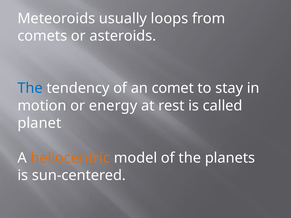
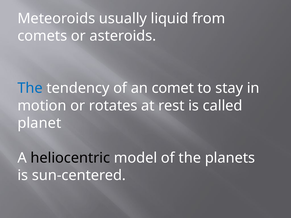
loops: loops -> liquid (170, 18)
energy: energy -> rotates (113, 106)
heliocentric colour: orange -> black (70, 158)
